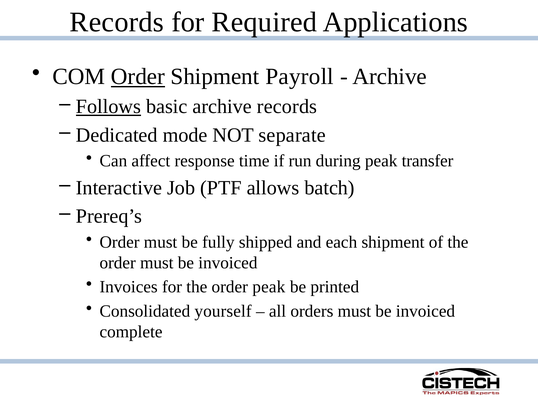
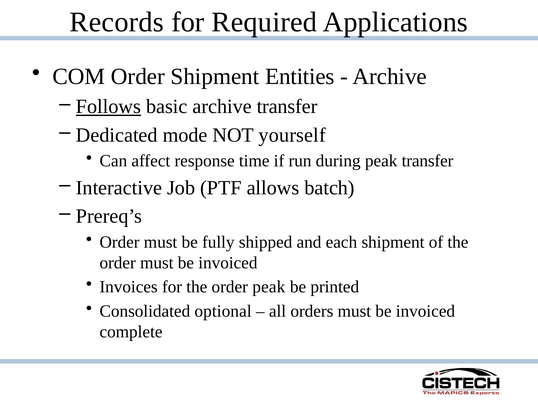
Order underline: present -> none (138, 77)
Payroll: Payroll -> Entities (300, 77)
archive records: records -> transfer (287, 107)
separate: separate -> yourself (292, 135)
yourself: yourself -> optional (223, 311)
